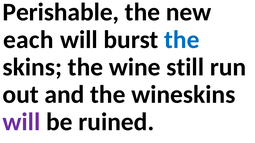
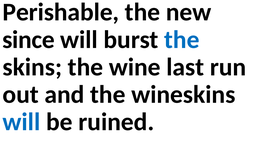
each: each -> since (29, 40)
still: still -> last (185, 67)
will colour: purple -> blue (21, 122)
